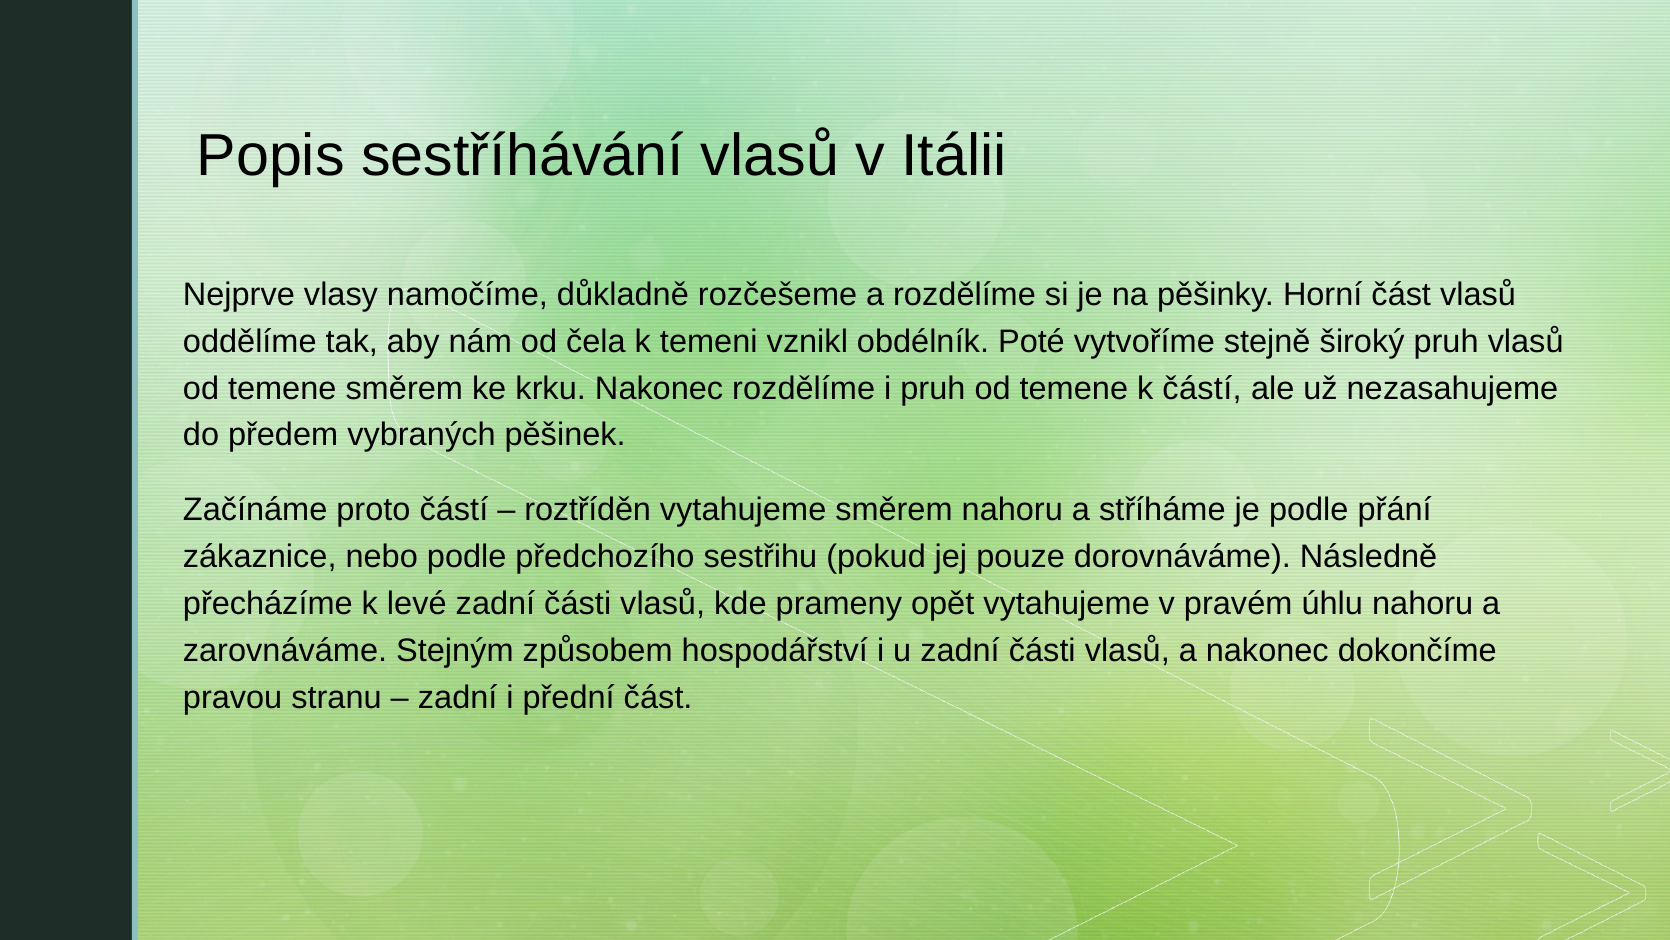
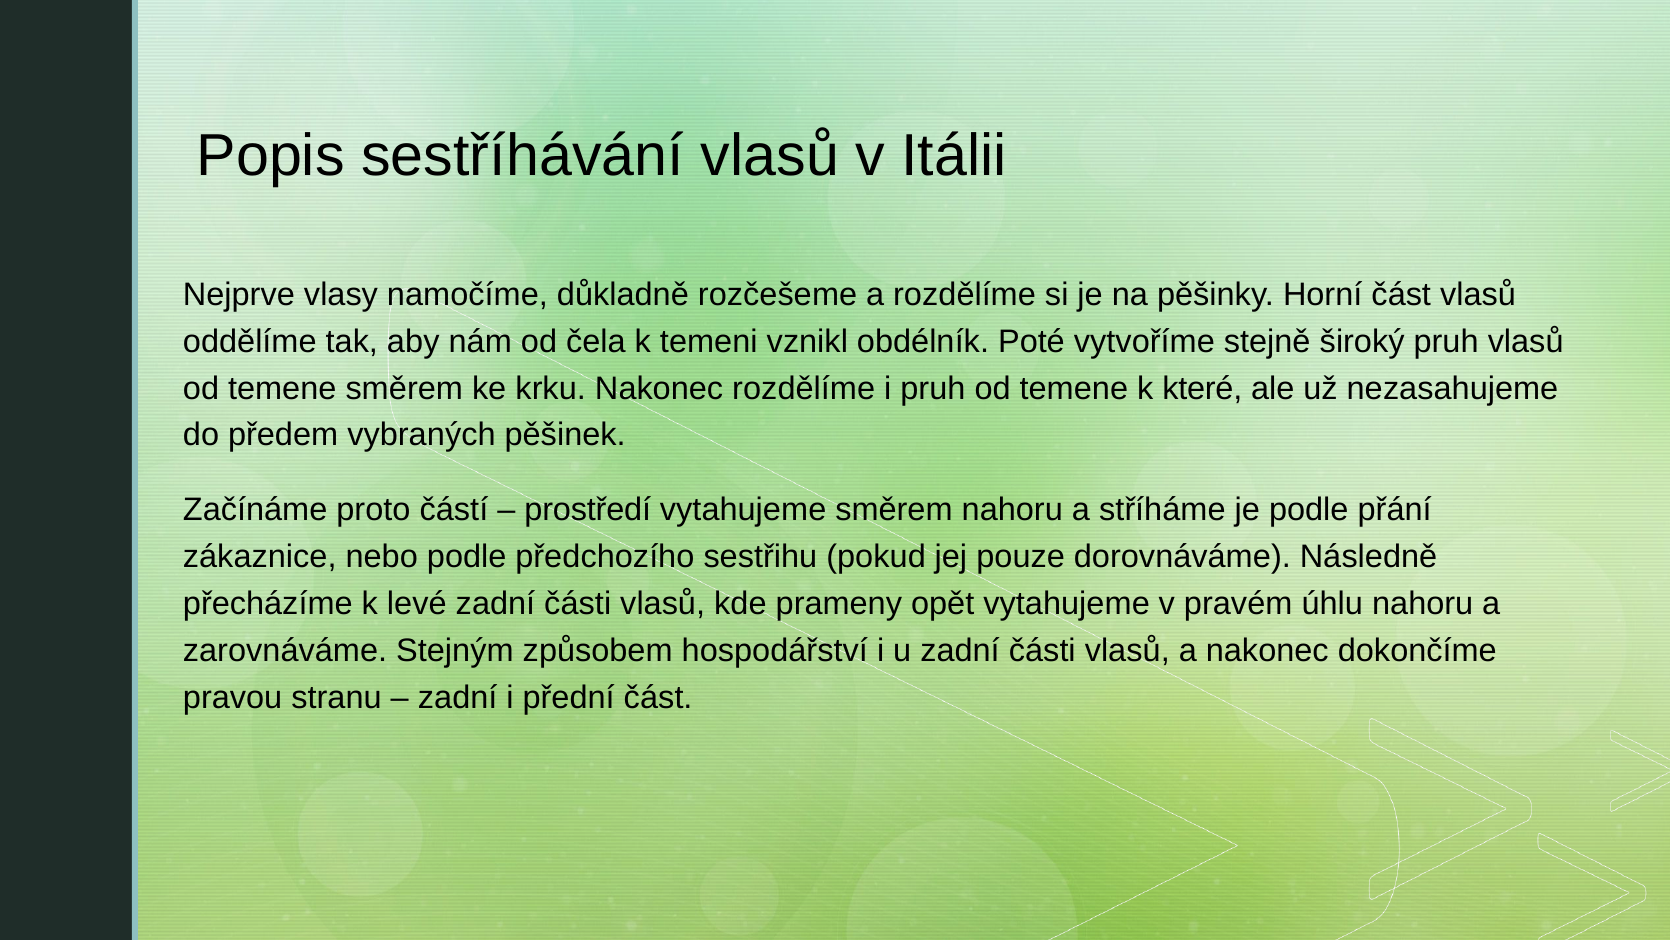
k částí: částí -> které (1202, 388)
roztříděn: roztříděn -> prostředí (588, 510)
